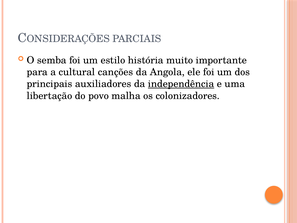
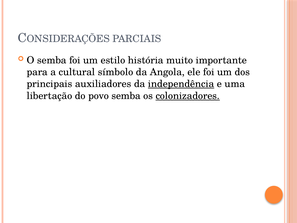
canções: canções -> símbolo (116, 72)
povo malha: malha -> semba (126, 96)
colonizadores underline: none -> present (188, 96)
